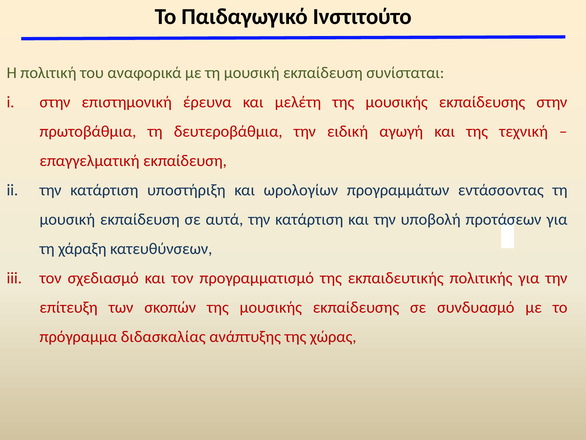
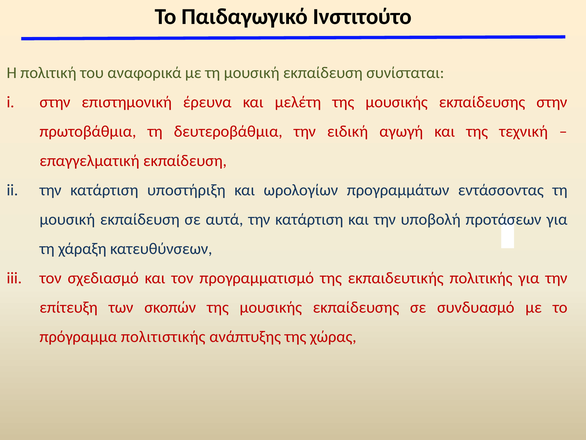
διδασκαλίας: διδασκαλίας -> πολιτιστικής (163, 336)
